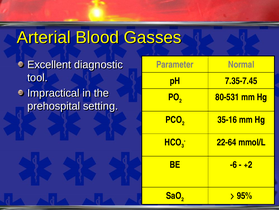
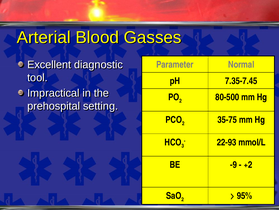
80-531: 80-531 -> 80-500 (227, 97)
35-16: 35-16 -> 35-75 (227, 119)
22-64: 22-64 -> 22-93 (227, 142)
-6: -6 -> -9 (233, 164)
